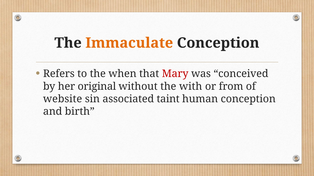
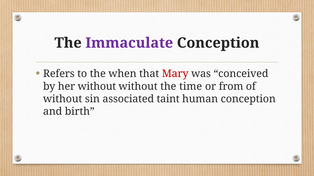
Immaculate colour: orange -> purple (129, 43)
her original: original -> without (97, 87)
with: with -> time (191, 87)
website: website -> without (63, 99)
